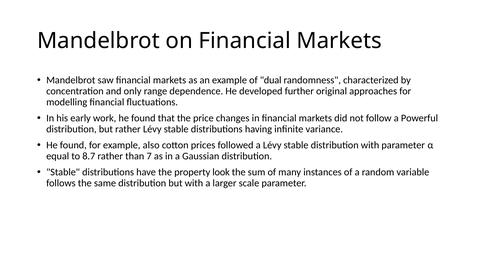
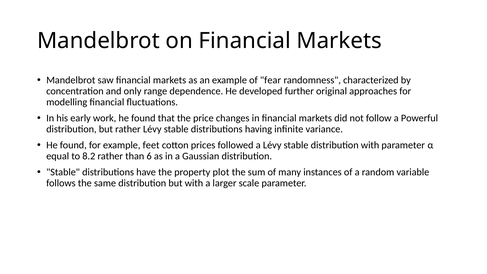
dual: dual -> fear (271, 80)
also: also -> feet (151, 145)
8.7: 8.7 -> 8.2 (89, 156)
7: 7 -> 6 (149, 156)
look: look -> plot (221, 172)
